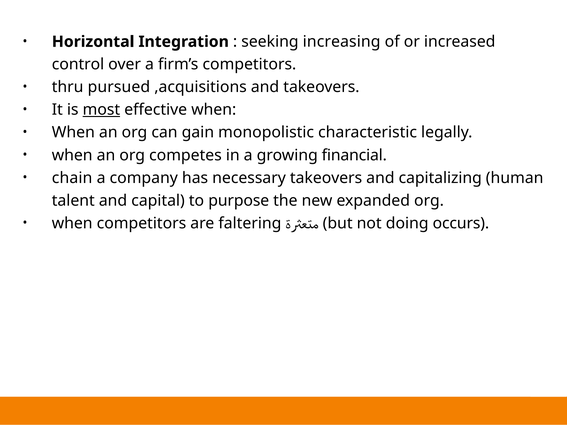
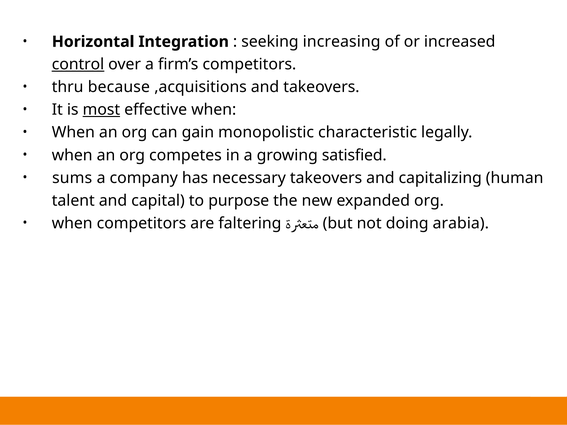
control underline: none -> present (78, 64)
pursued: pursued -> because (119, 87)
financial: financial -> satisfied (354, 155)
chain: chain -> sums (72, 178)
occurs: occurs -> arabia (461, 223)
